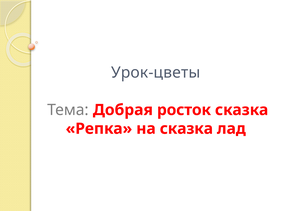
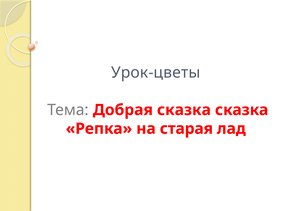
Добрая росток: росток -> сказка (184, 110)
на сказка: сказка -> старая (186, 129)
